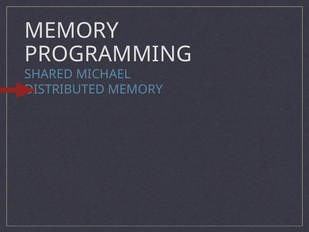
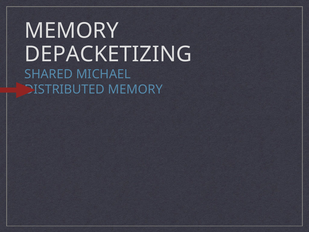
PROGRAMMING: PROGRAMMING -> DEPACKETIZING (108, 54)
